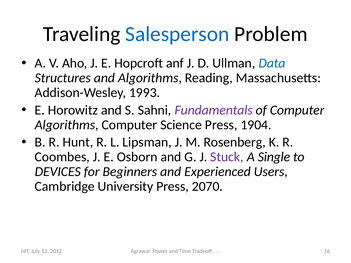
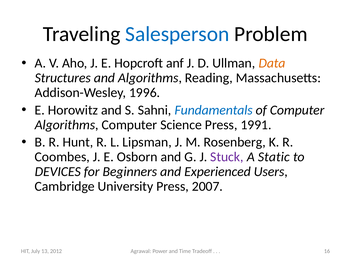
Data colour: blue -> orange (272, 63)
1993: 1993 -> 1996 (145, 93)
Fundamentals colour: purple -> blue (214, 110)
1904: 1904 -> 1991 (256, 125)
Single: Single -> Static (274, 157)
2070: 2070 -> 2007 (207, 187)
